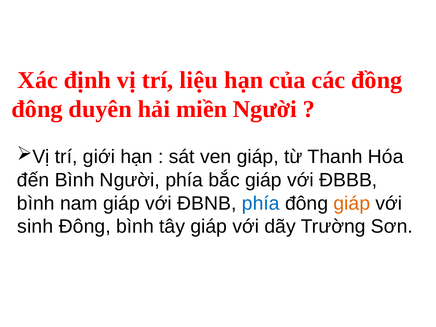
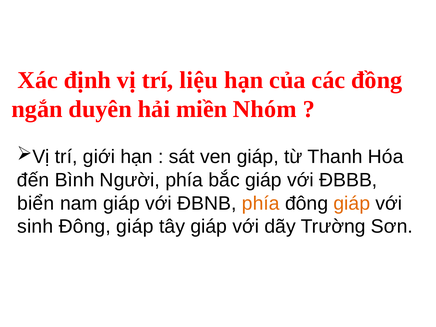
đông: đông -> ngắn (37, 109)
miền Người: Người -> Nhóm (265, 109)
bình: bình -> biển (36, 203)
phía colour: blue -> orange (261, 203)
bình: bình -> giáp (135, 227)
